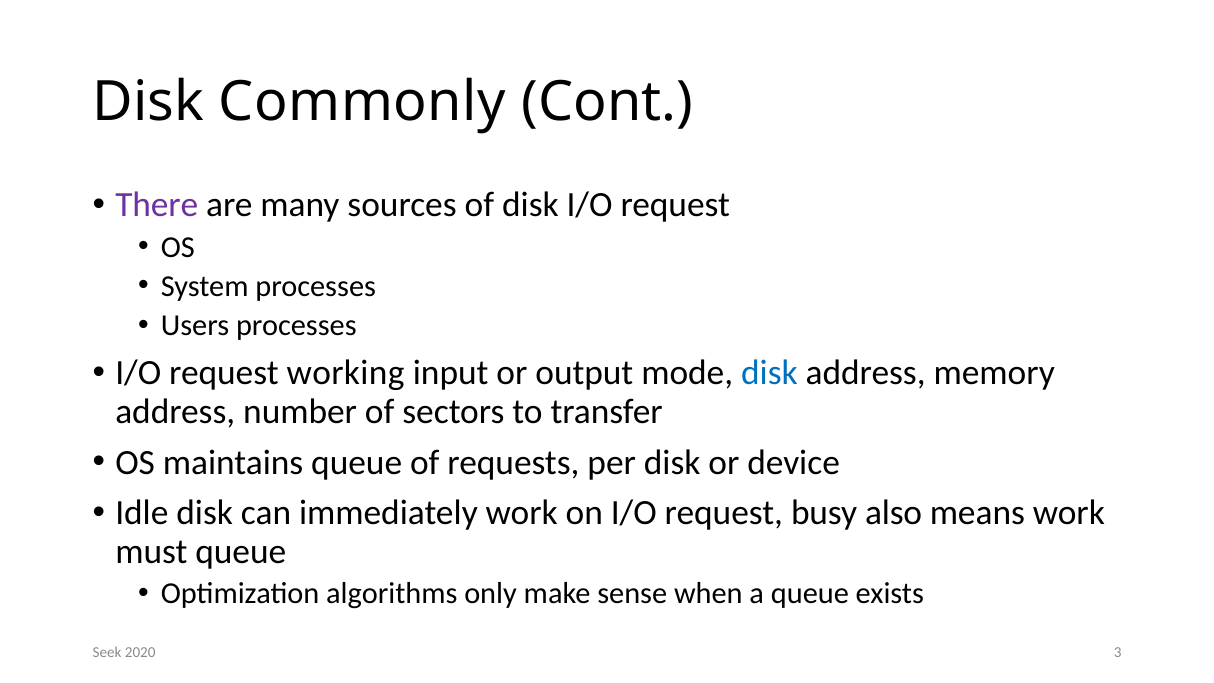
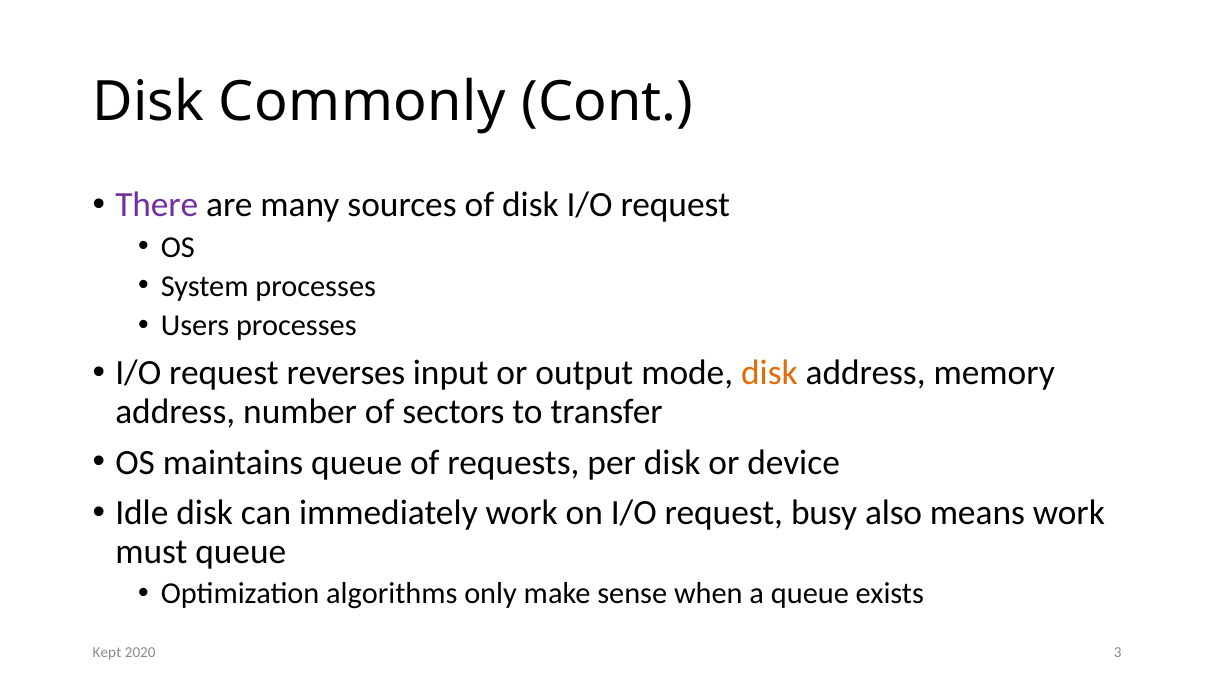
working: working -> reverses (346, 373)
disk colour: blue -> orange (769, 373)
Seek: Seek -> Kept (107, 652)
